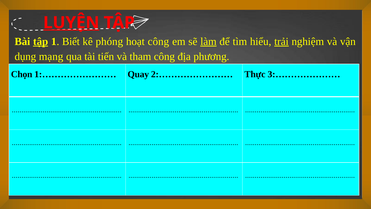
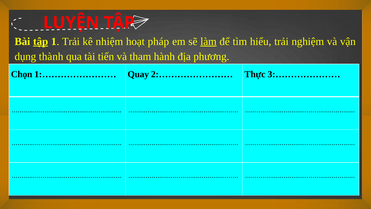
LUYỆN underline: present -> none (71, 23)
1 Biết: Biết -> Trải (71, 41)
phóng: phóng -> nhiệm (109, 41)
hoạt công: công -> pháp (158, 41)
trải underline: present -> none (281, 41)
mạng: mạng -> thành (51, 56)
tham công: công -> hành (164, 56)
